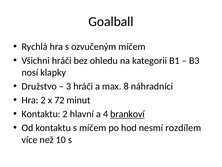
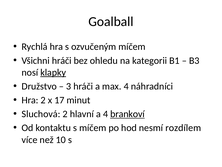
klapky underline: none -> present (53, 72)
max 8: 8 -> 4 (126, 86)
72: 72 -> 17 (59, 100)
Kontaktu: Kontaktu -> Sluchová (41, 114)
